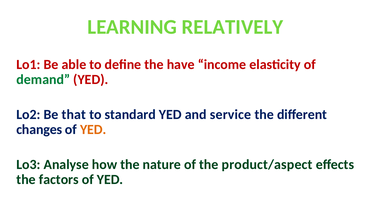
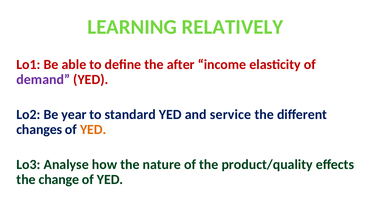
have: have -> after (181, 64)
demand colour: green -> purple (43, 79)
that: that -> year (74, 114)
product/aspect: product/aspect -> product/quality (267, 164)
factors: factors -> change (59, 179)
